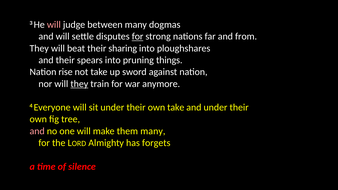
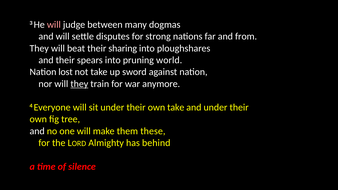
for underline: present -> none (138, 36)
things: things -> world (169, 60)
rise: rise -> lost (66, 72)
and colour: pink -> white (37, 131)
them many: many -> these (153, 131)
forgets: forgets -> behind (156, 143)
